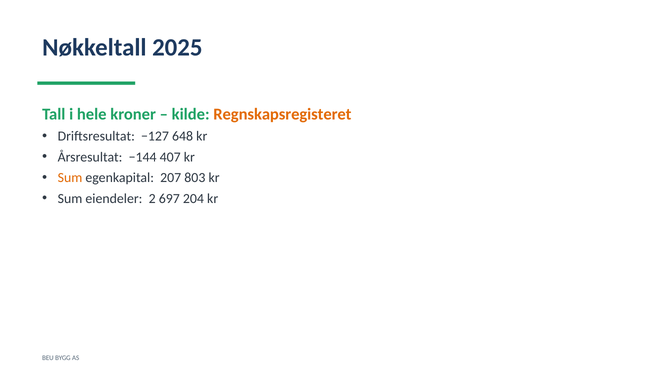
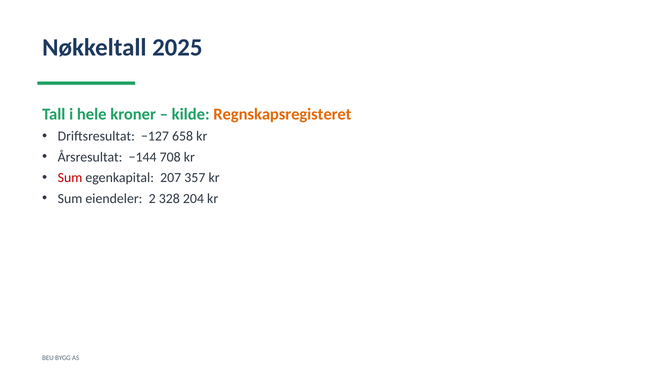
648: 648 -> 658 (183, 136)
407: 407 -> 708 (170, 157)
Sum colour: orange -> red (70, 178)
803: 803 -> 357 (195, 178)
697: 697 -> 328 (169, 199)
